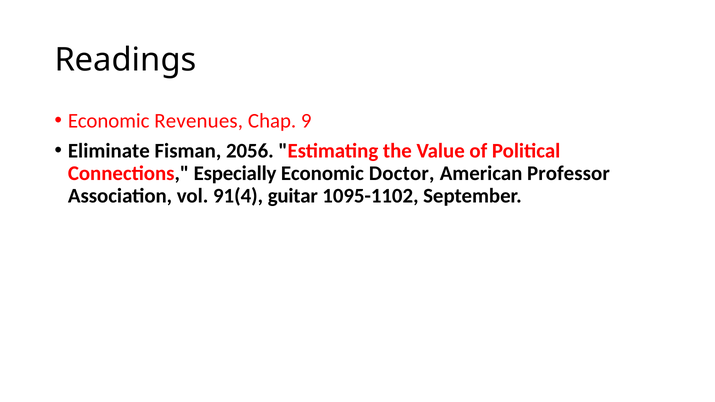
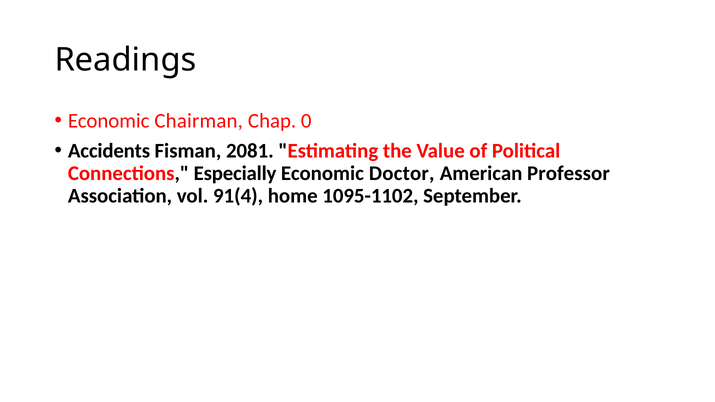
Revenues: Revenues -> Chairman (199, 121)
9: 9 -> 0 (306, 121)
Eliminate: Eliminate -> Accidents (109, 151)
2056: 2056 -> 2081 (250, 151)
guitar: guitar -> home (293, 196)
